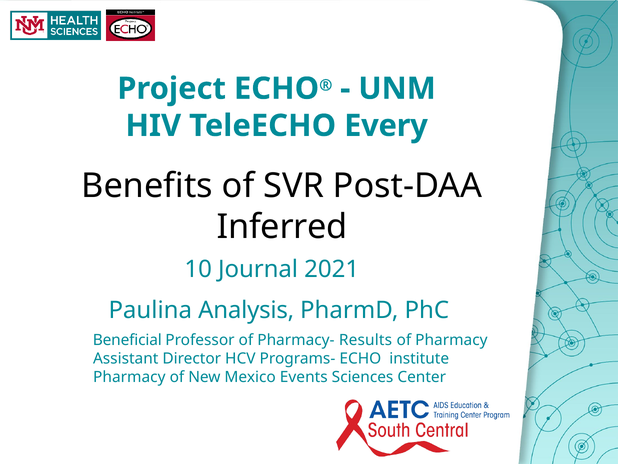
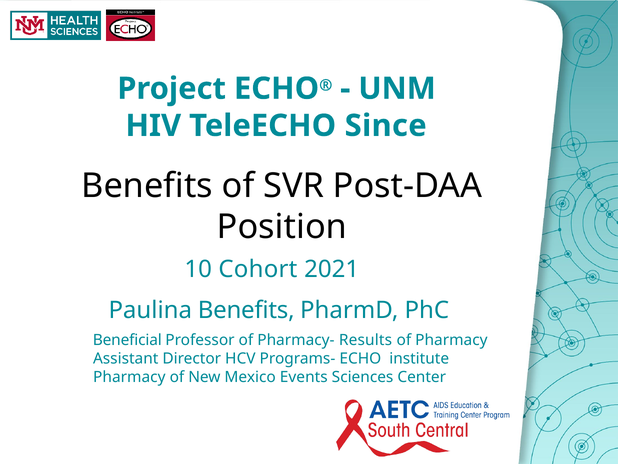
Every: Every -> Since (386, 126)
Inferred: Inferred -> Position (282, 227)
Journal: Journal -> Cohort (258, 269)
Paulina Analysis: Analysis -> Benefits (246, 310)
